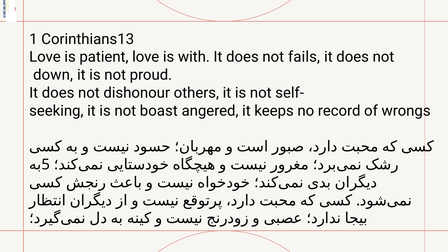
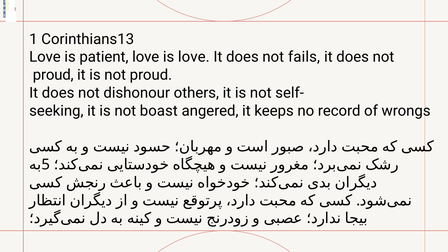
is with: with -> love (194, 57)
down: down -> proud (53, 75)
